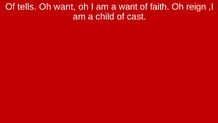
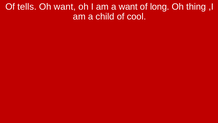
faith: faith -> long (160, 7)
reign: reign -> thing (196, 7)
cast: cast -> cool (136, 17)
